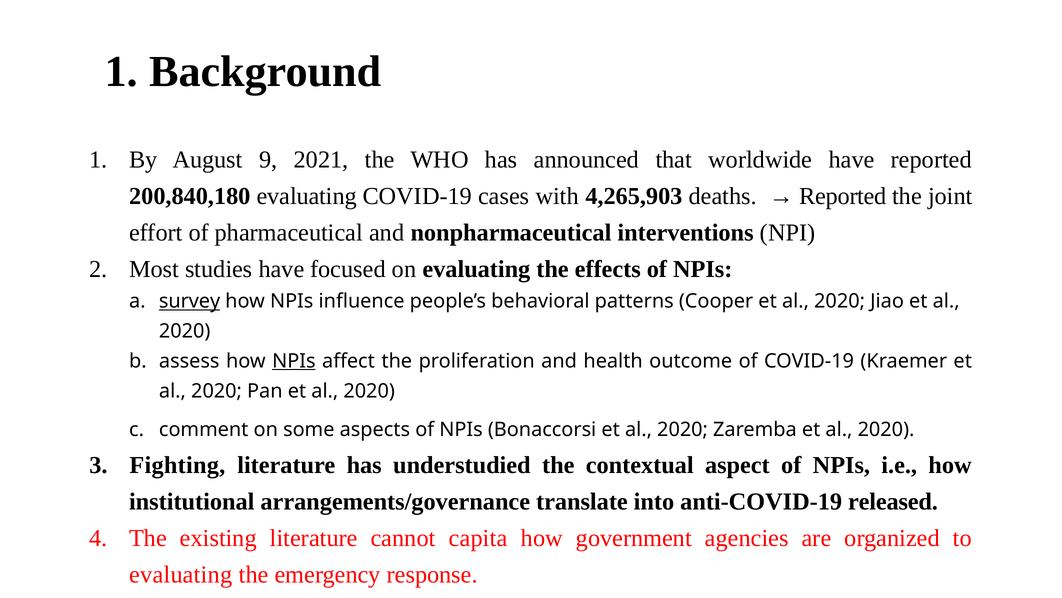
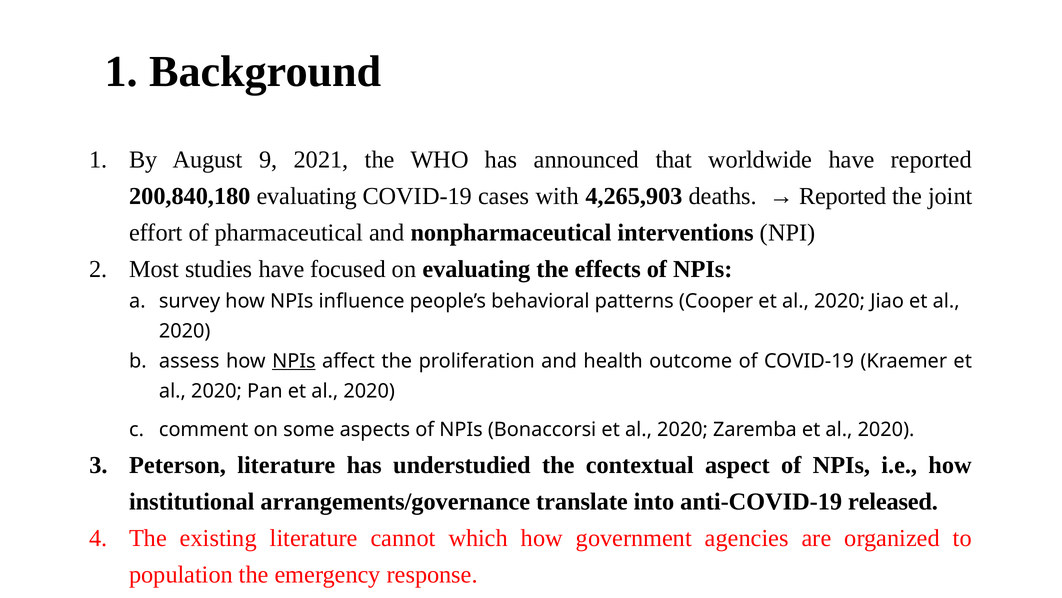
survey underline: present -> none (190, 301)
Fighting: Fighting -> Peterson (178, 465)
capita: capita -> which (478, 537)
evaluating: evaluating -> population (181, 574)
